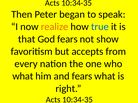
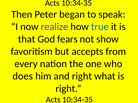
realize colour: orange -> purple (55, 27)
what: what -> does (23, 77)
and fears: fears -> right (82, 77)
